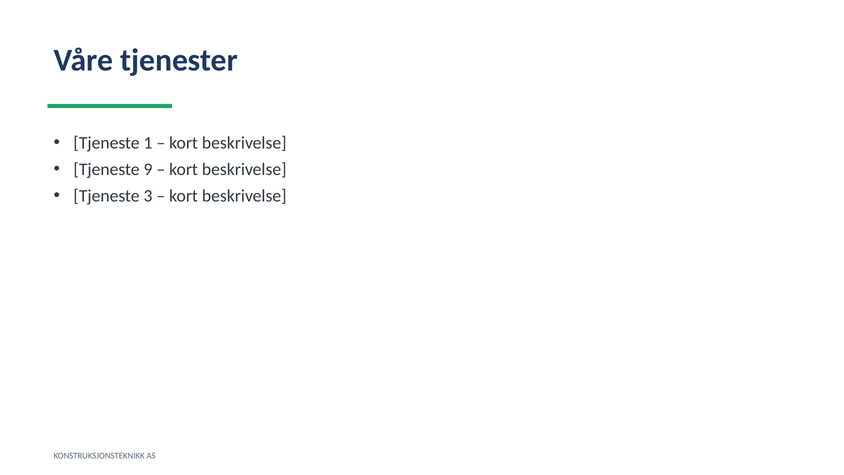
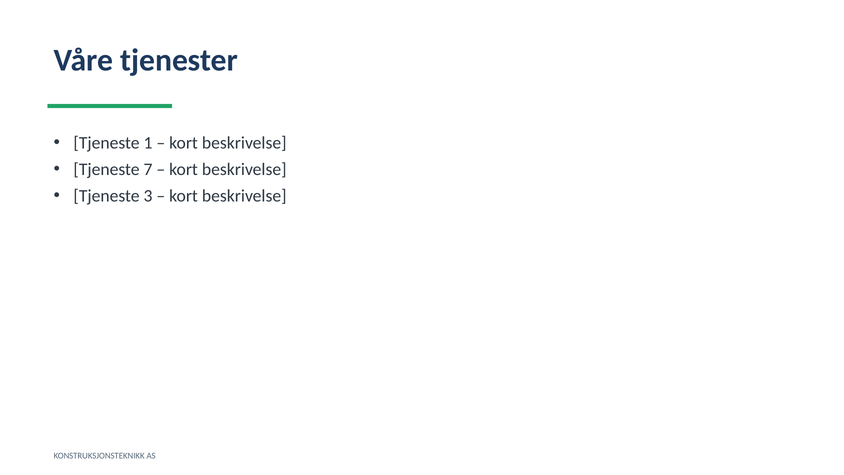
9: 9 -> 7 (148, 169)
